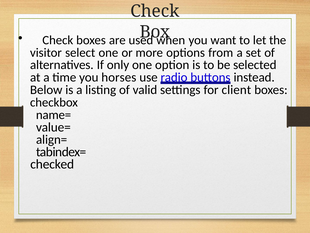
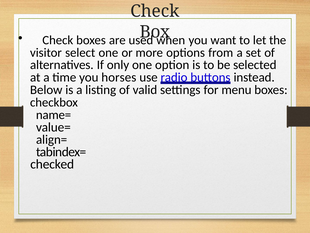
client: client -> menu (236, 90)
